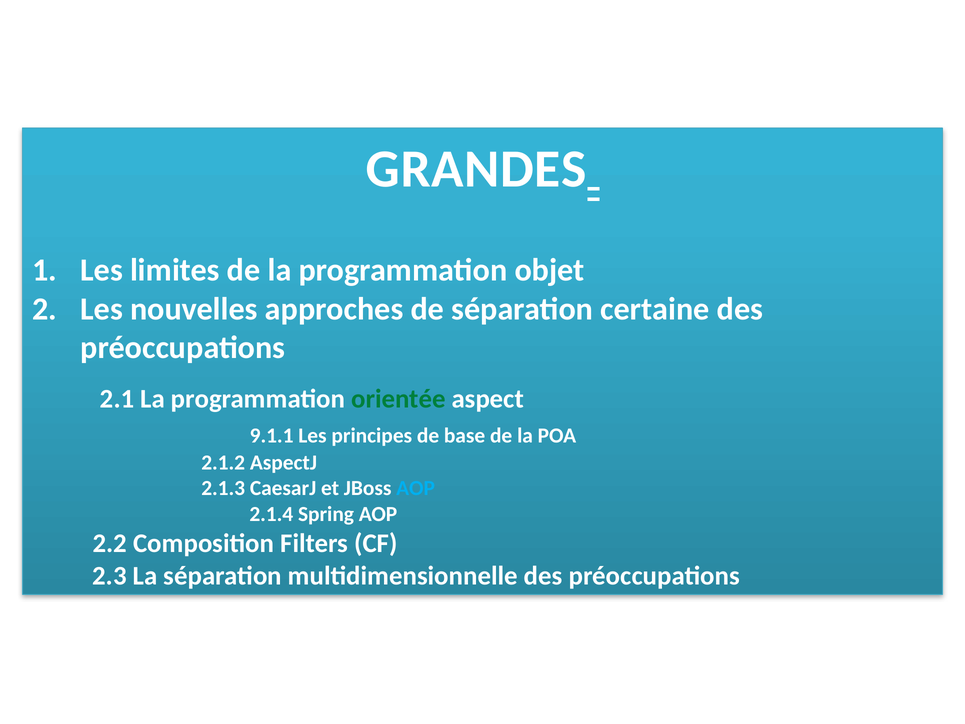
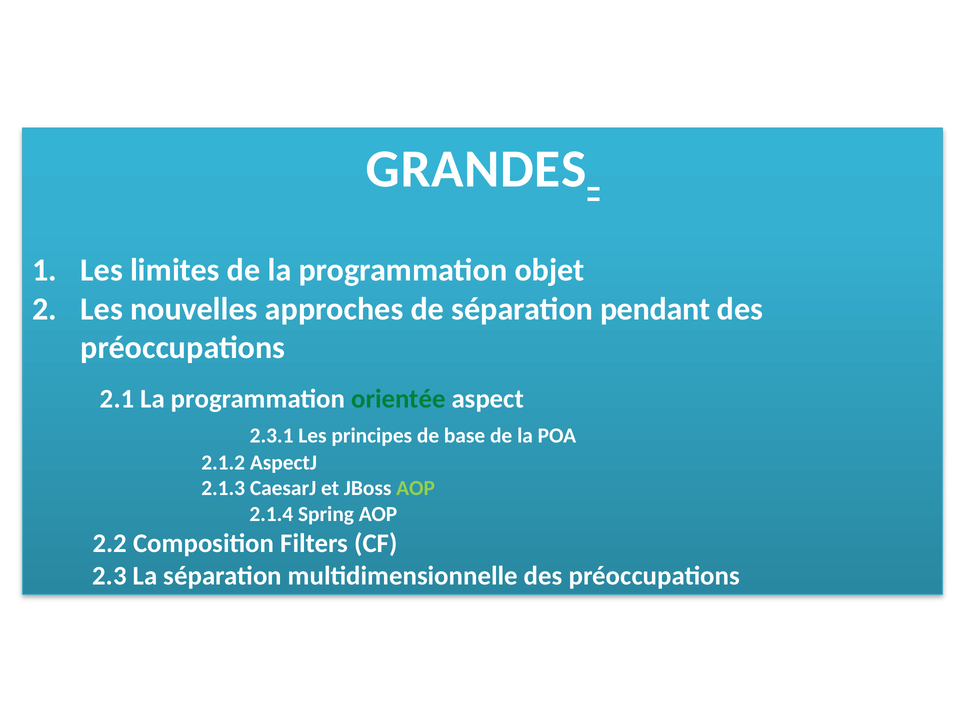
certaine: certaine -> pendant (655, 309)
9.1.1: 9.1.1 -> 2.3.1 (272, 436)
AOP colour: light blue -> light green (416, 488)
